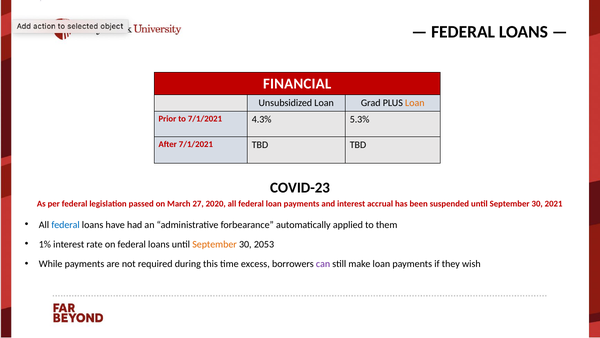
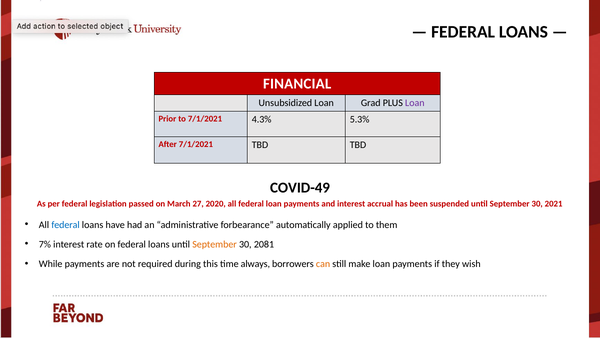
Loan colour: orange -> purple (415, 103)
COVID-23: COVID-23 -> COVID-49 (300, 187)
1%: 1% -> 7% (45, 244)
2053: 2053 -> 2081 (264, 244)
excess: excess -> always (255, 263)
can colour: purple -> orange (323, 263)
